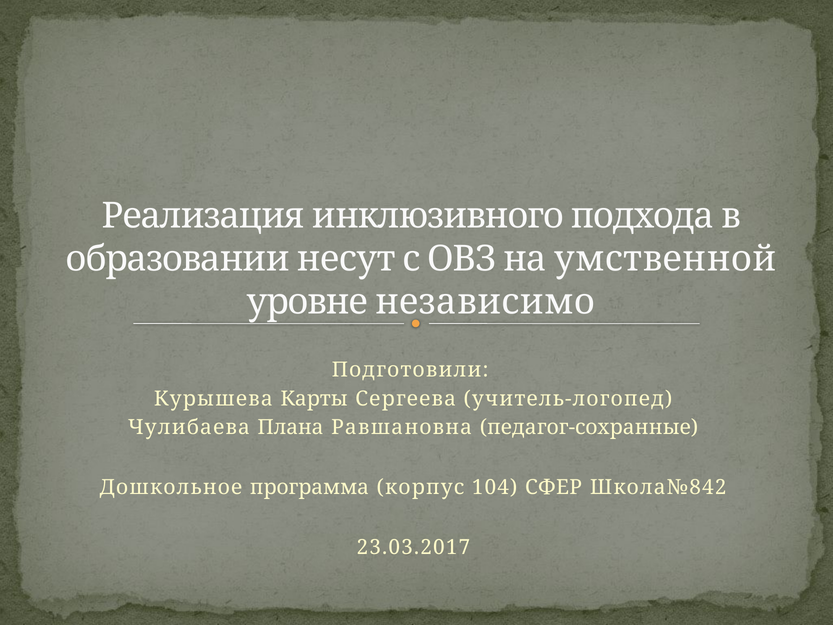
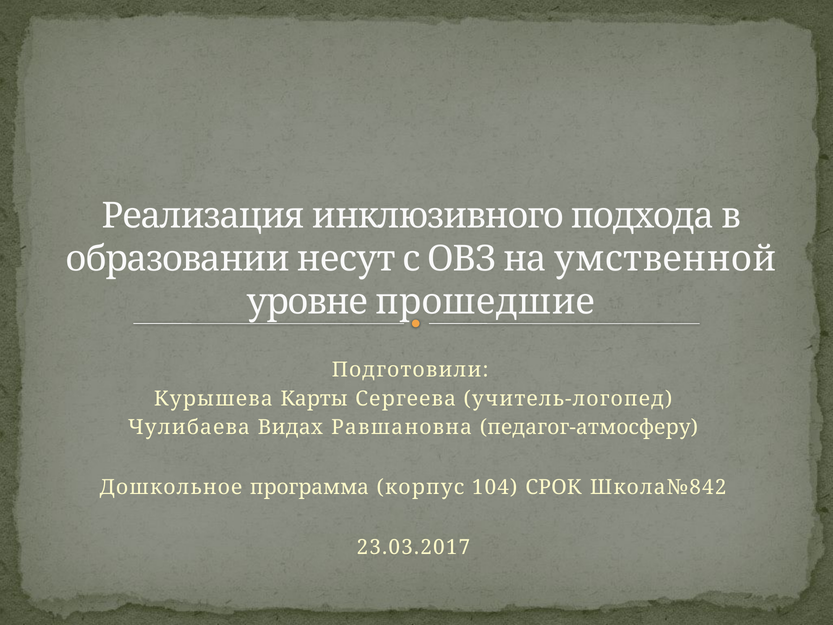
независимо: независимо -> прошедшие (485, 302)
Плана: Плана -> Видах (290, 427)
педагог-сохранные: педагог-сохранные -> педагог-атмосферу (589, 427)
СФЕР: СФЕР -> СРОК (553, 487)
